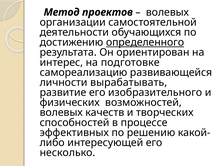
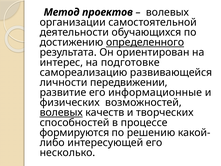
вырабатывать: вырабатывать -> передвижении (129, 82)
изобразительного: изобразительного -> информационные (155, 92)
волевых underline: none -> present (61, 112)
эффективных: эффективных -> формируются (74, 132)
